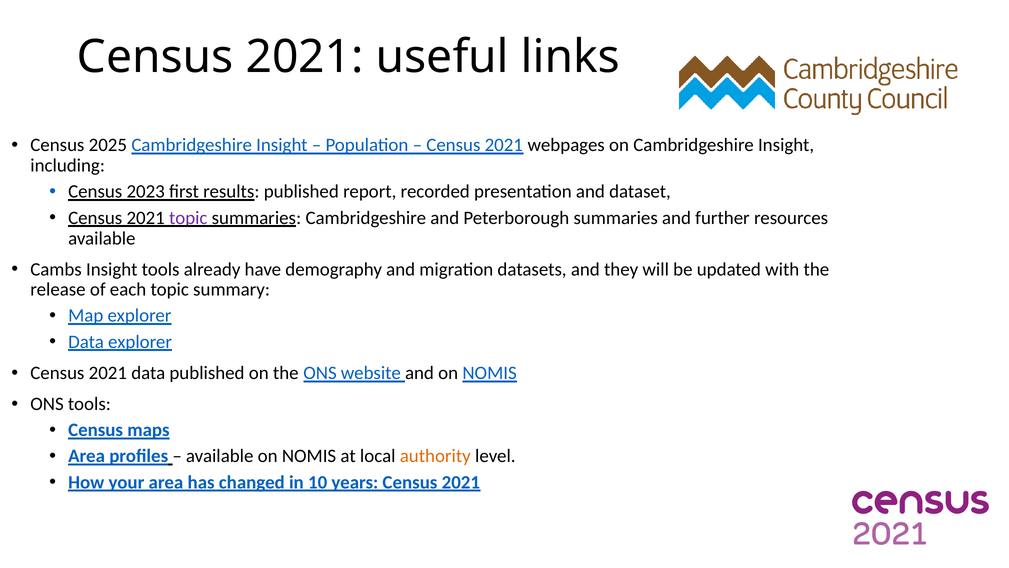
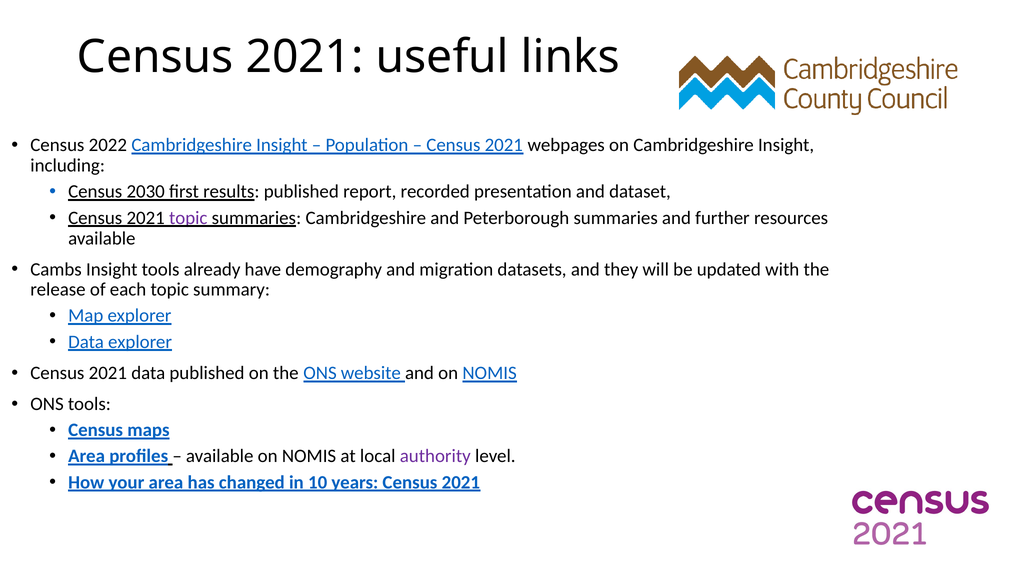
2025: 2025 -> 2022 (108, 145)
2023: 2023 -> 2030 (146, 192)
authority colour: orange -> purple (435, 456)
